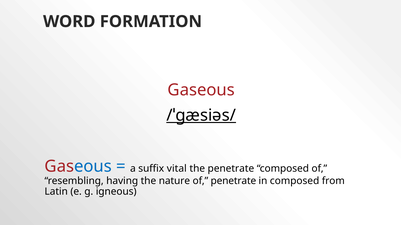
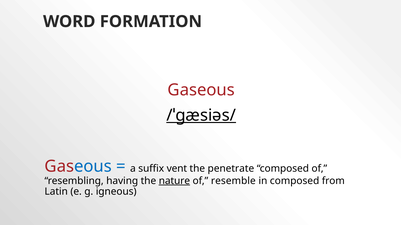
vital: vital -> vent (177, 169)
nature underline: none -> present (174, 181)
of penetrate: penetrate -> resemble (233, 181)
